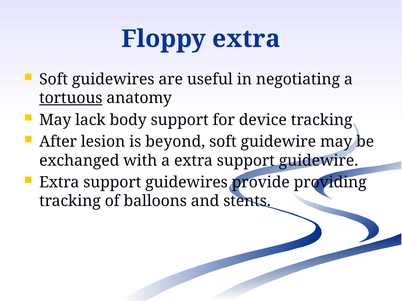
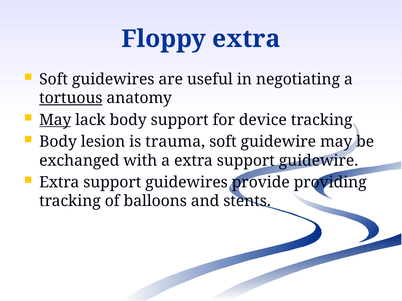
May underline: none -> present (55, 120)
After: After -> Body (58, 142)
beyond: beyond -> trauma (175, 142)
